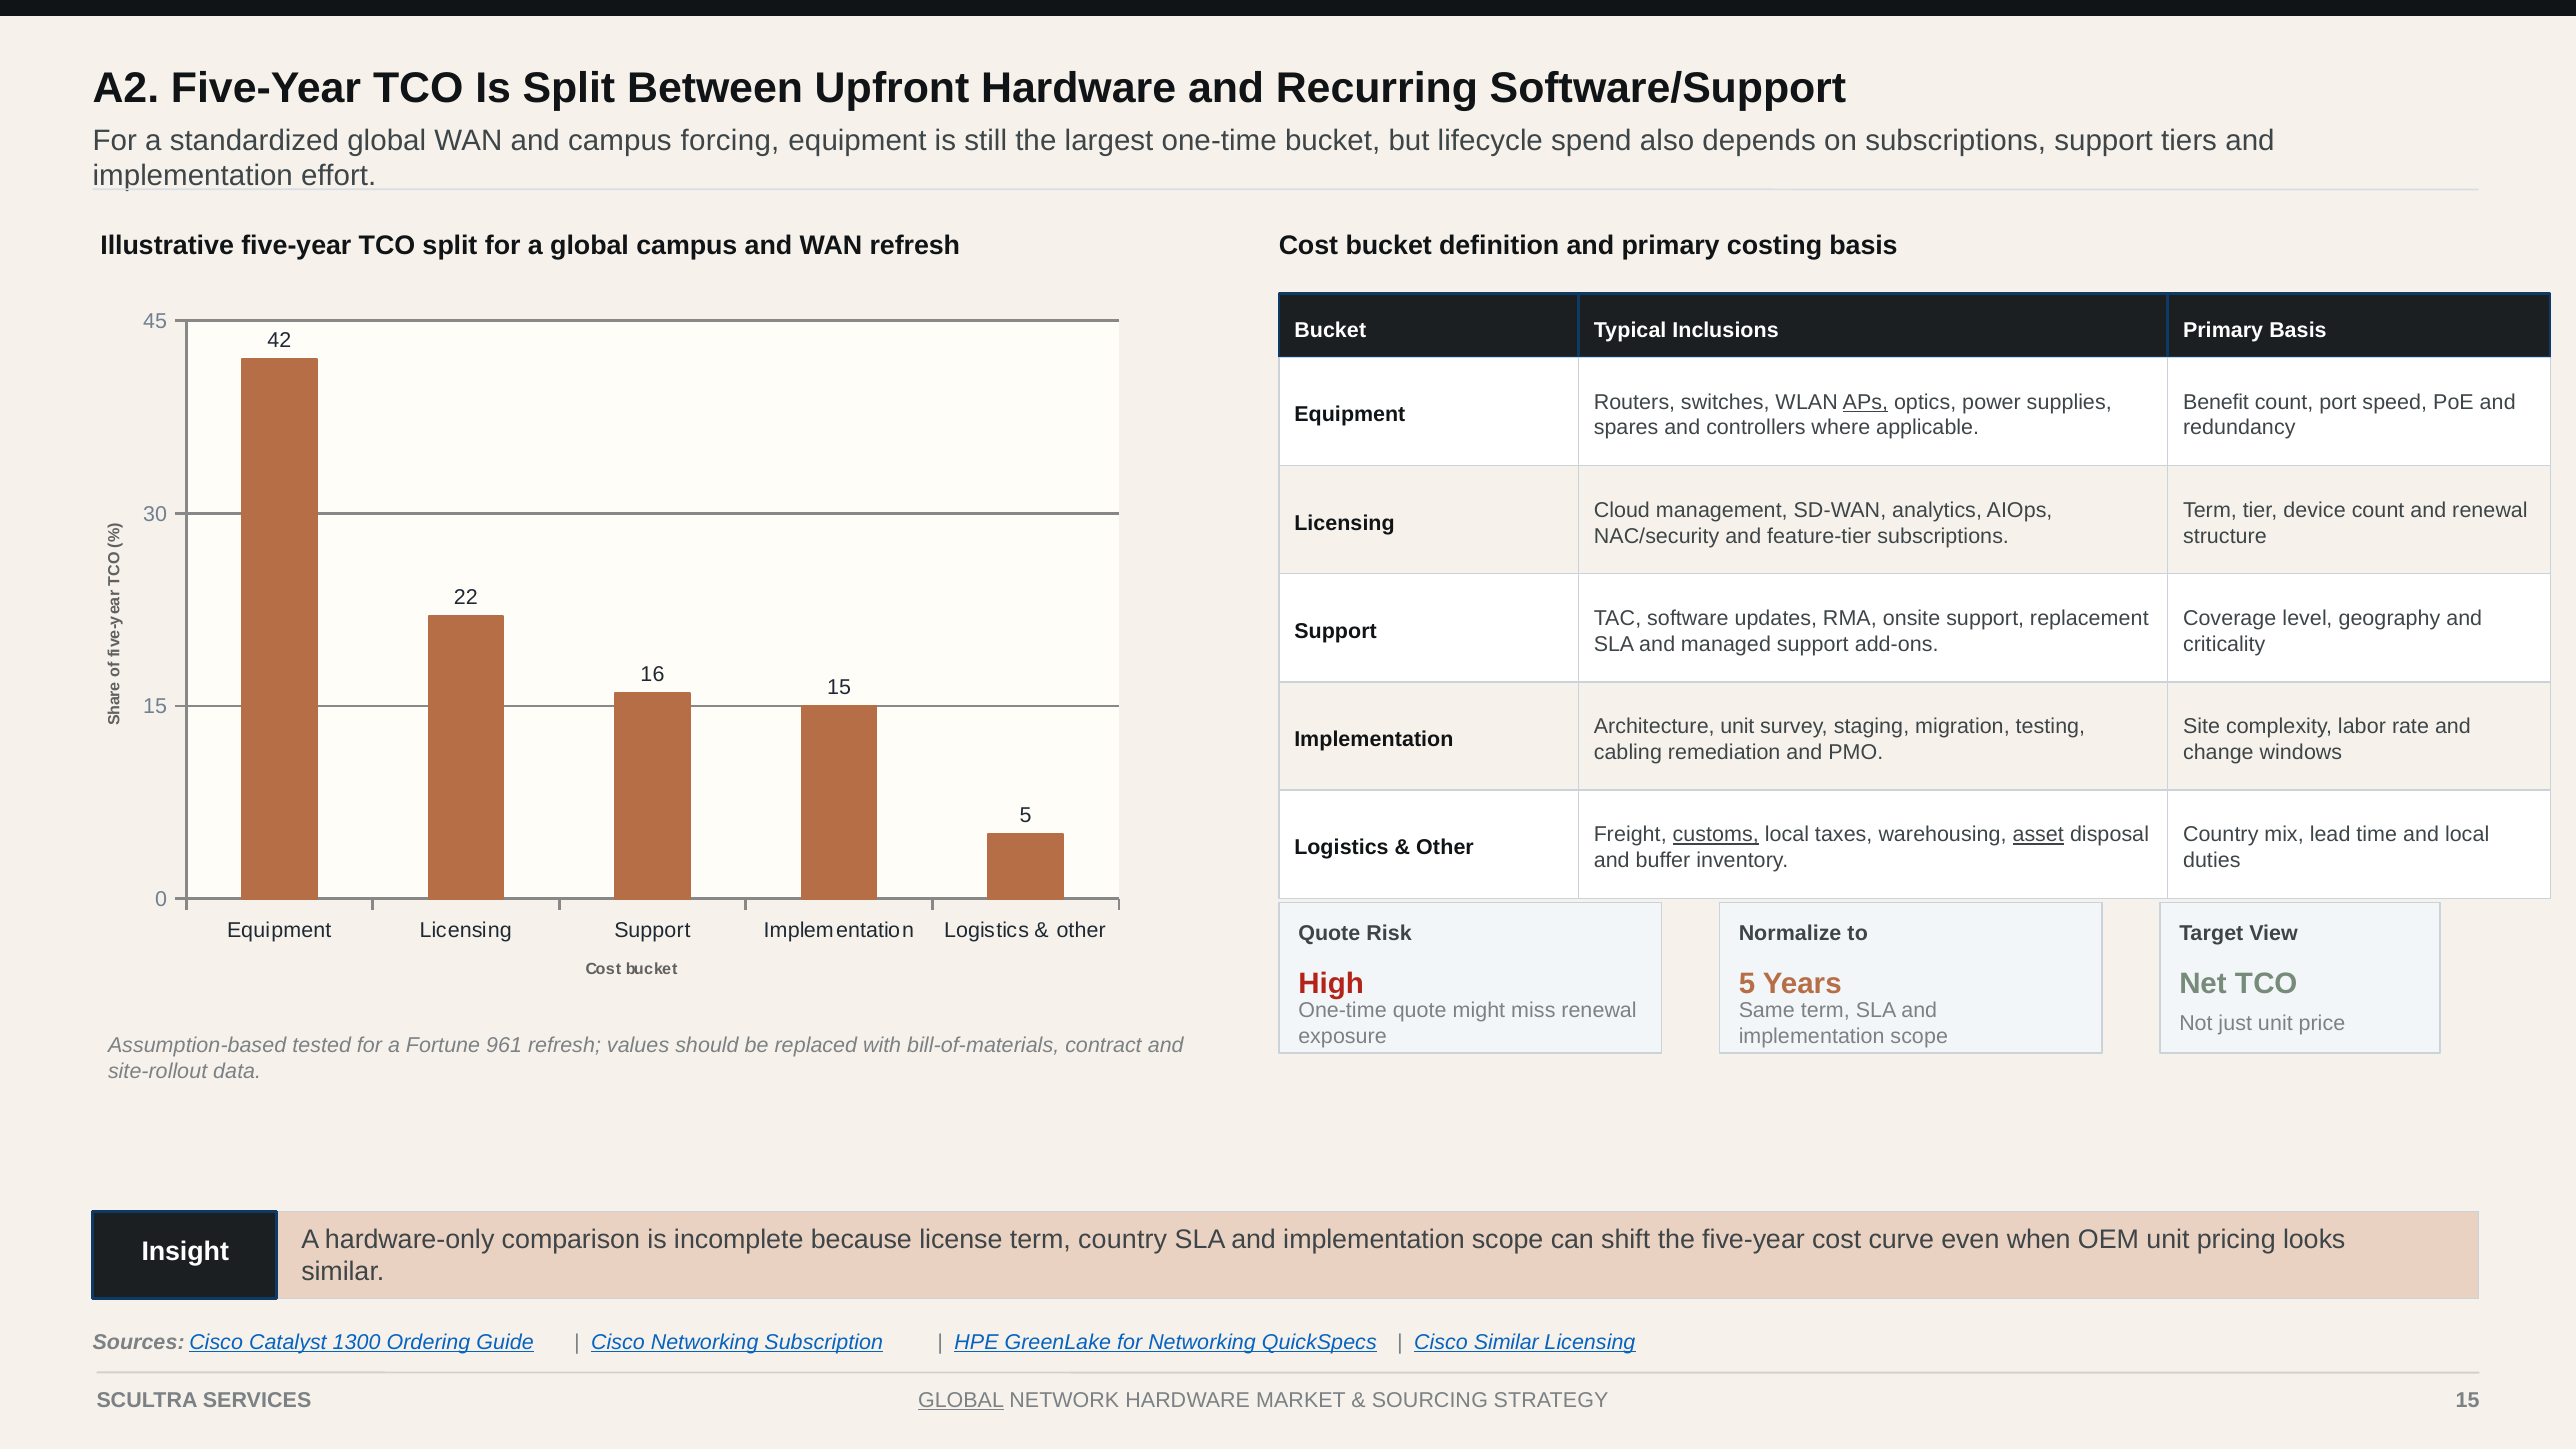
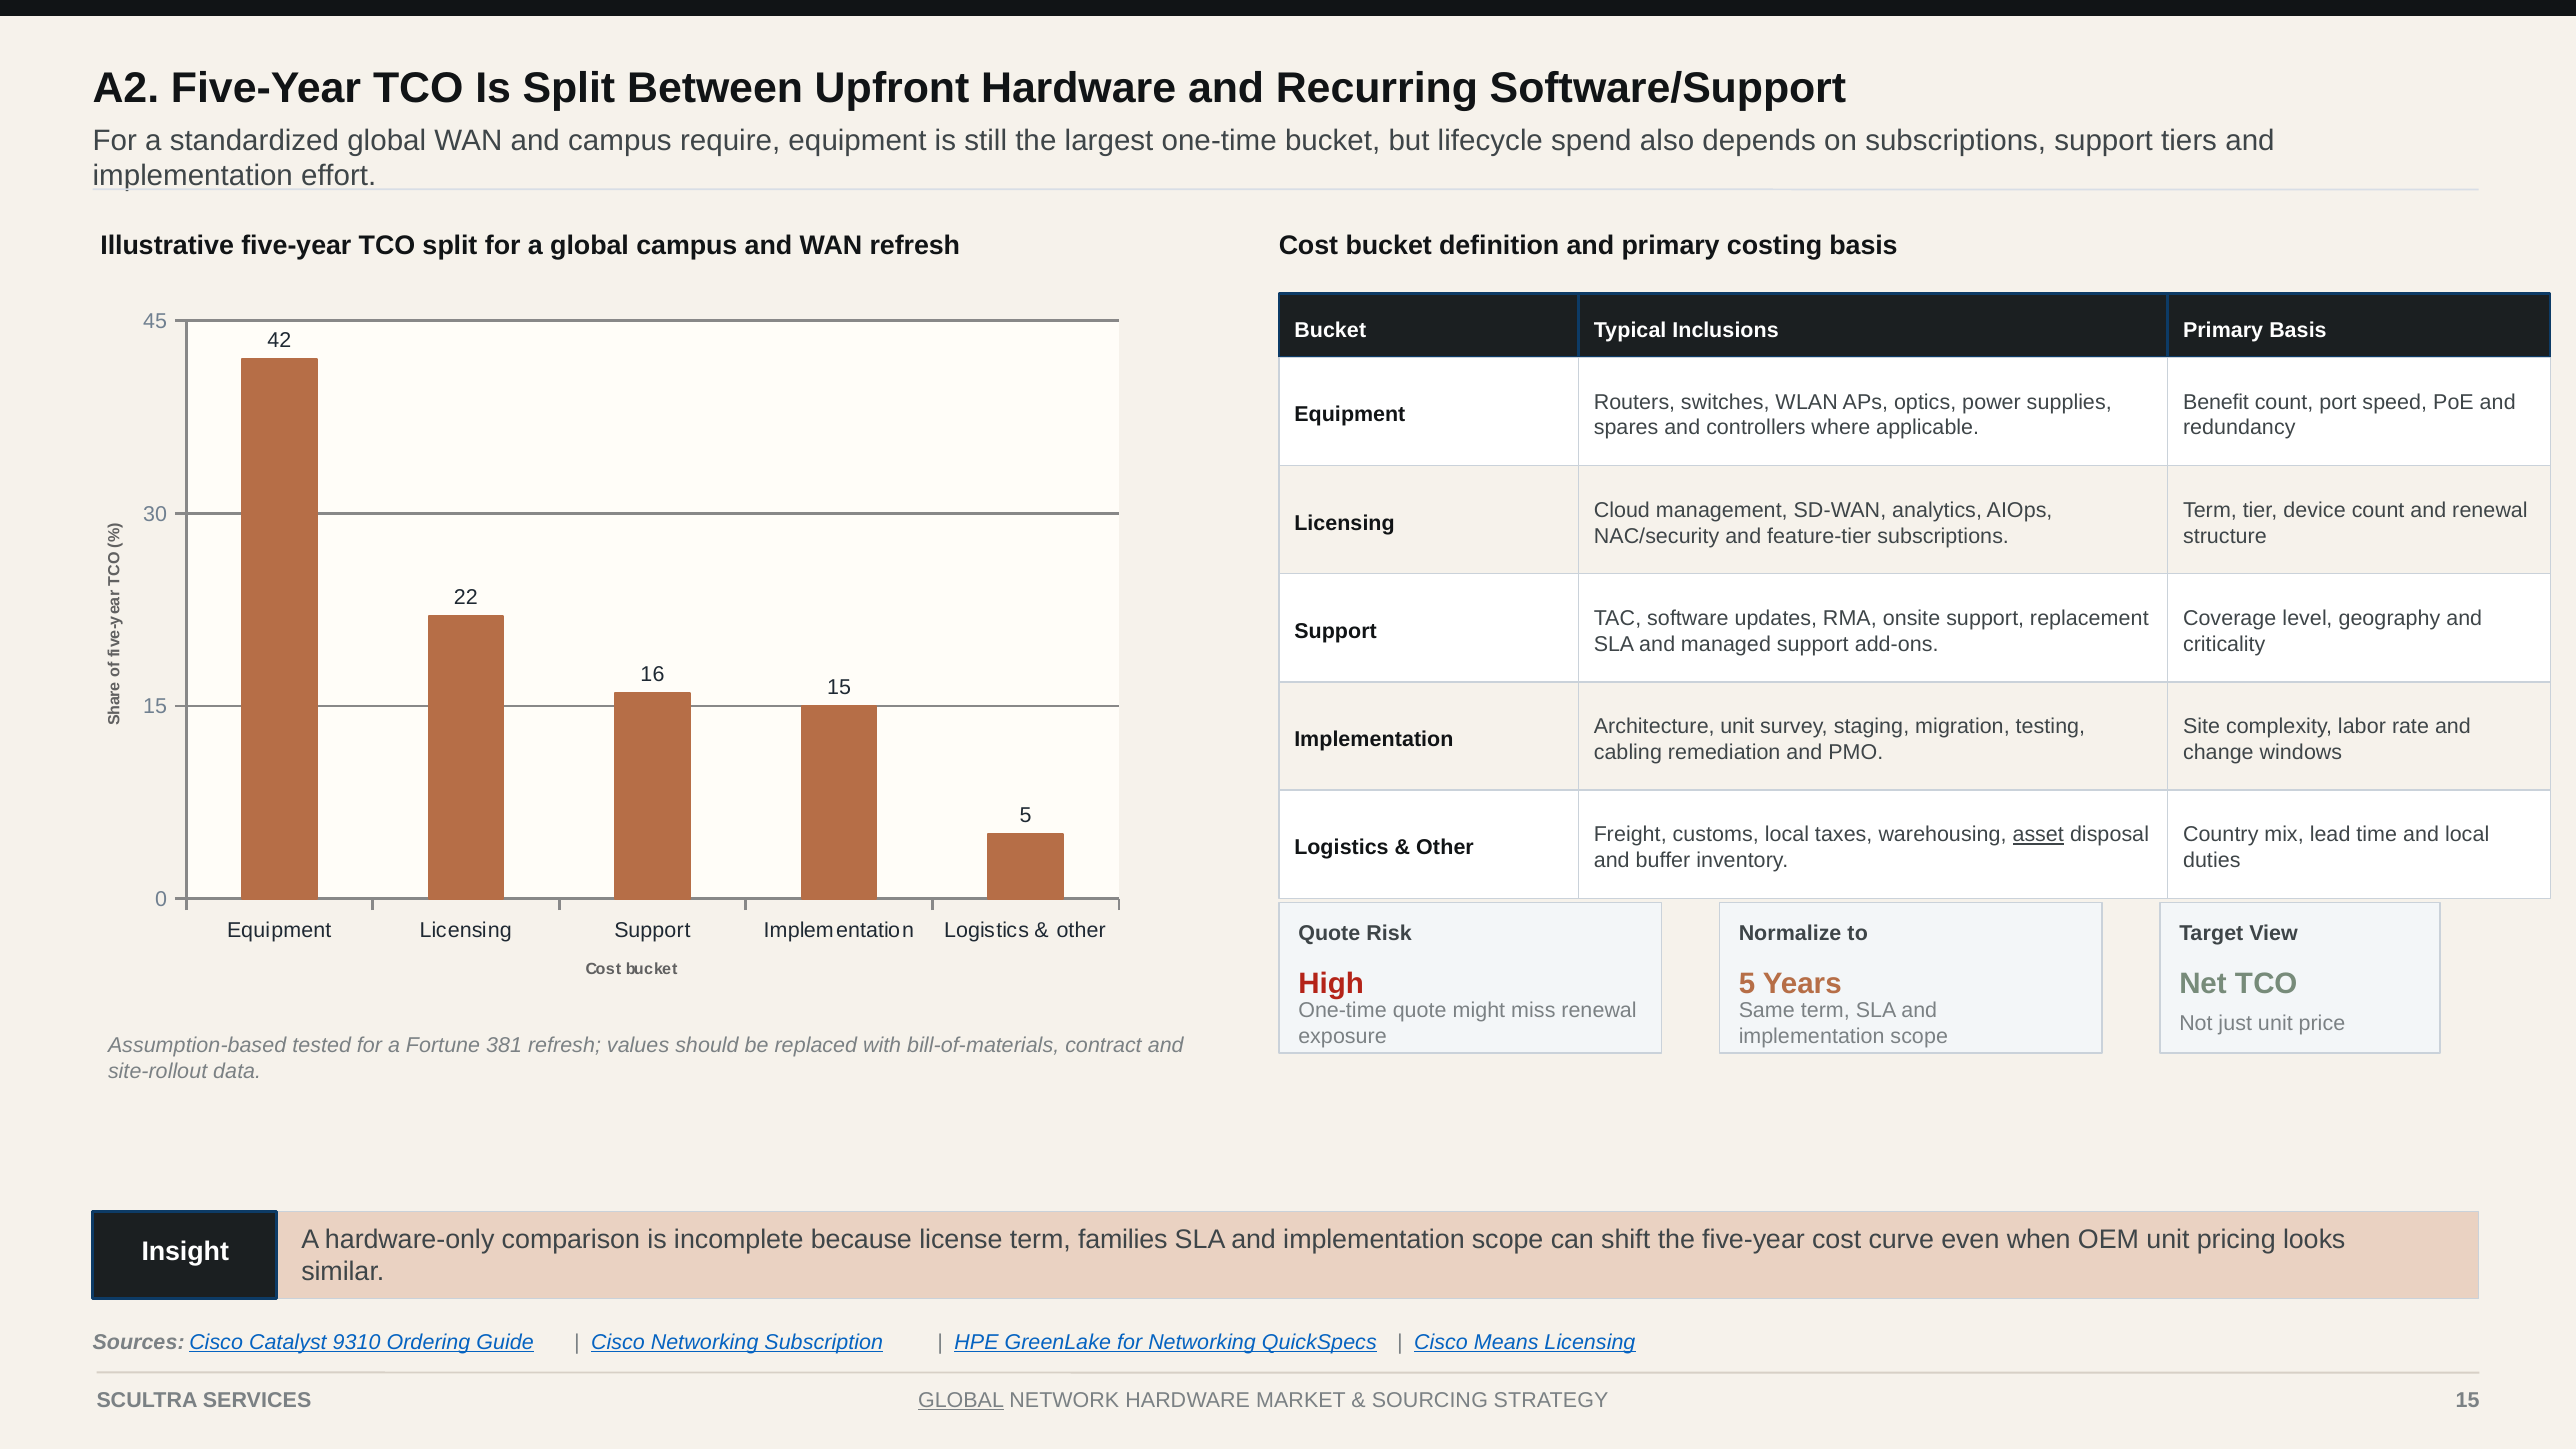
forcing: forcing -> require (730, 141)
APs underline: present -> none (1865, 402)
customs underline: present -> none (1716, 835)
961: 961 -> 381 (504, 1045)
term country: country -> families (1123, 1240)
1300: 1300 -> 9310 (357, 1342)
Cisco Similar: Similar -> Means (1506, 1342)
